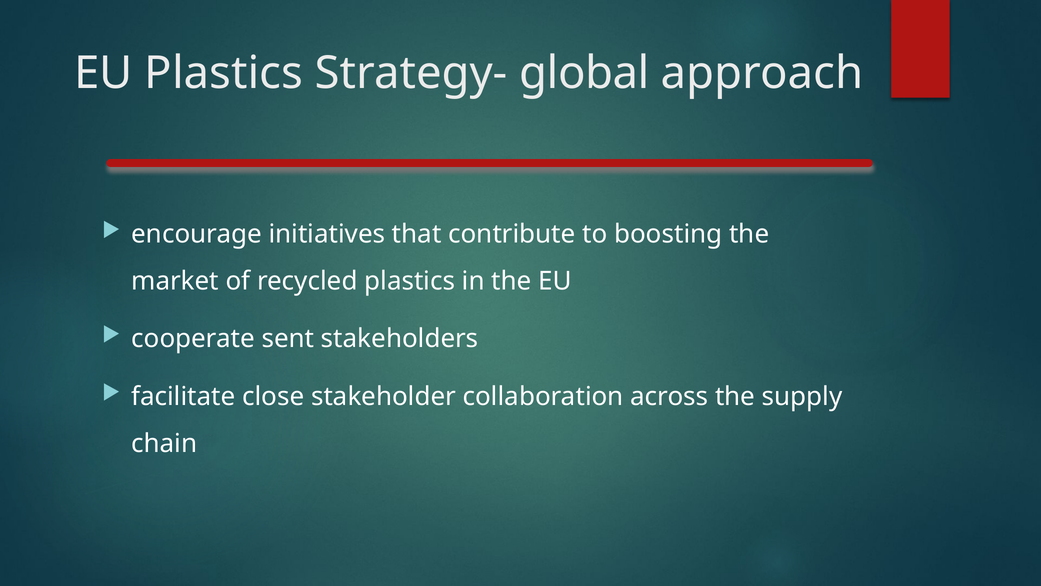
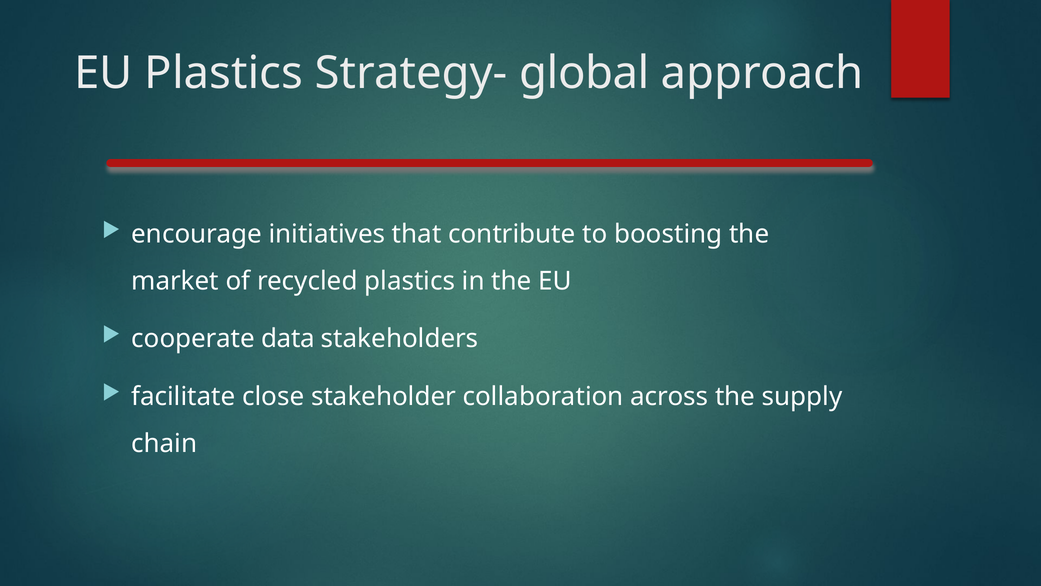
sent: sent -> data (288, 339)
